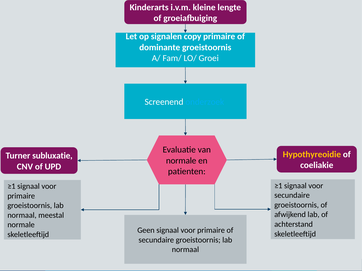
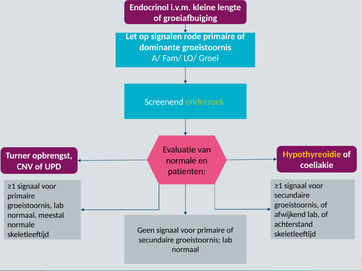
Kinderarts: Kinderarts -> Endocrinol (149, 7)
copy: copy -> rode (193, 37)
onderzoek colour: light blue -> light green (205, 102)
subluxatie: subluxatie -> opbrengst (52, 156)
